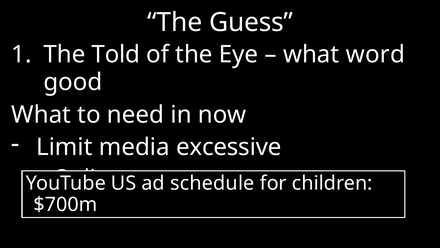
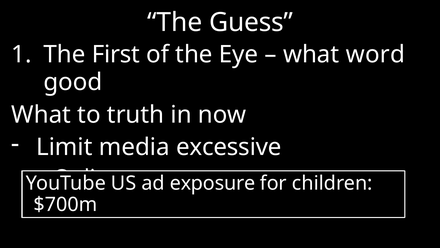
Told: Told -> First (116, 55)
need: need -> truth (136, 115)
schedule: schedule -> exposure (212, 183)
